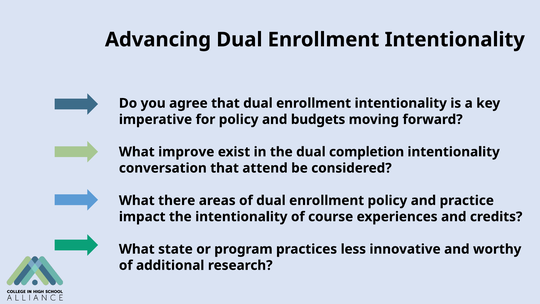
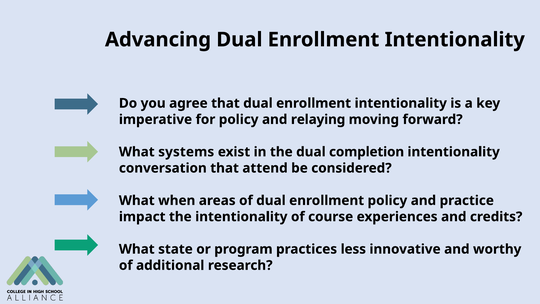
budgets: budgets -> relaying (318, 119)
improve: improve -> systems (186, 152)
there: there -> when (177, 200)
